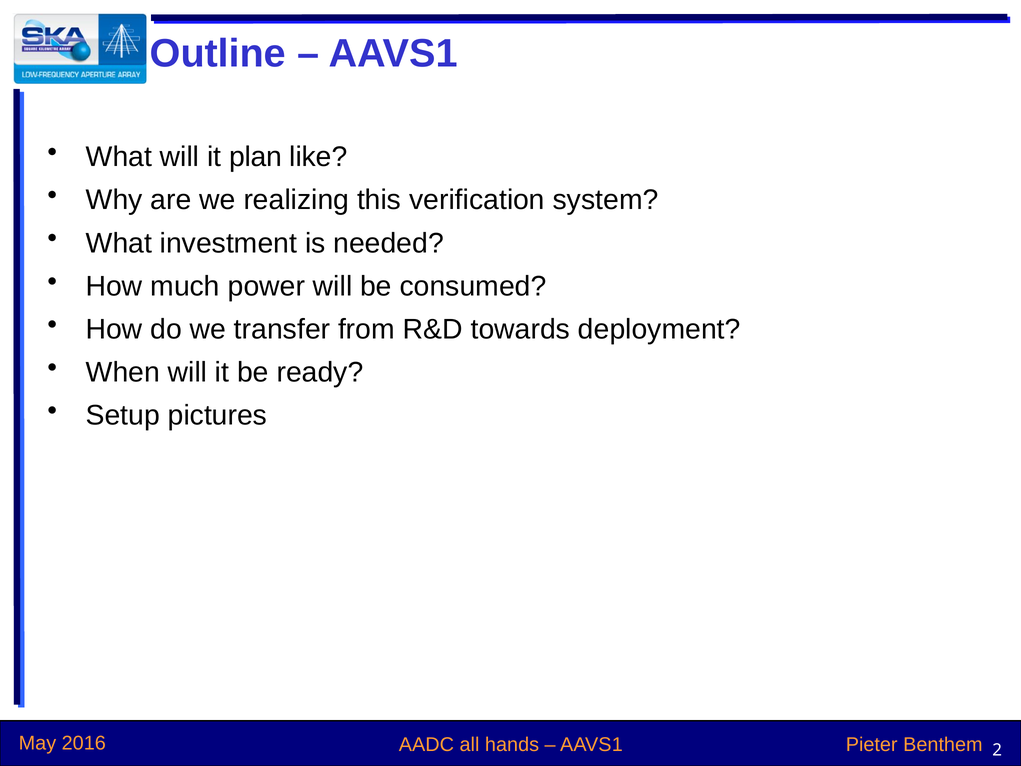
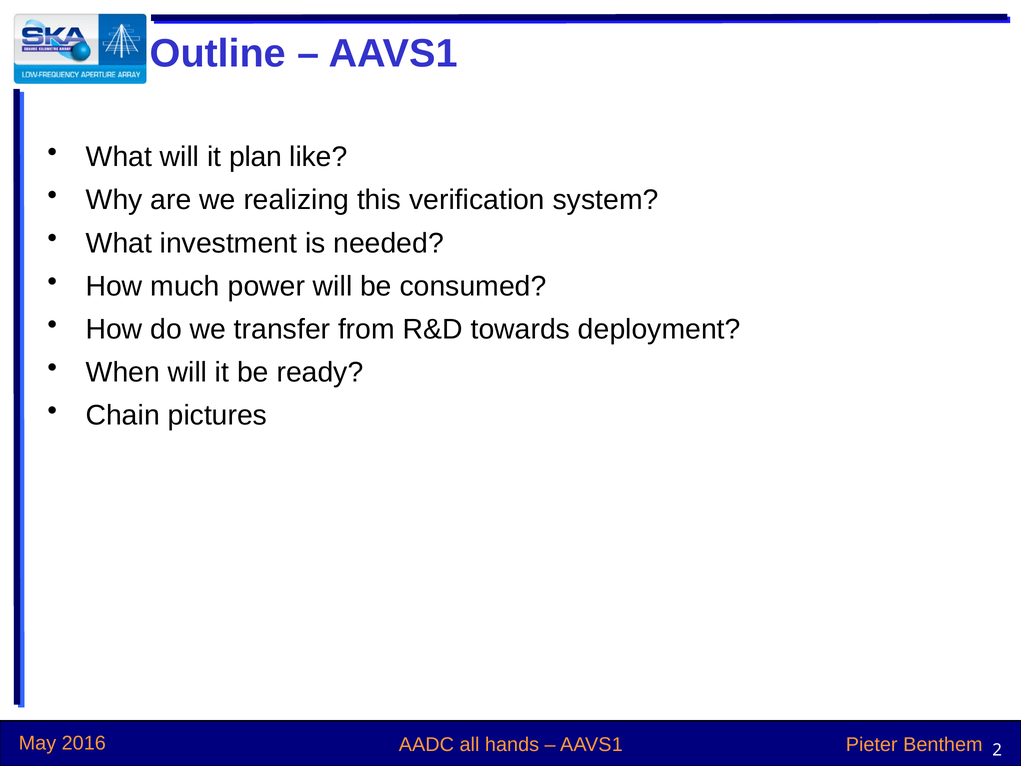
Setup: Setup -> Chain (123, 415)
